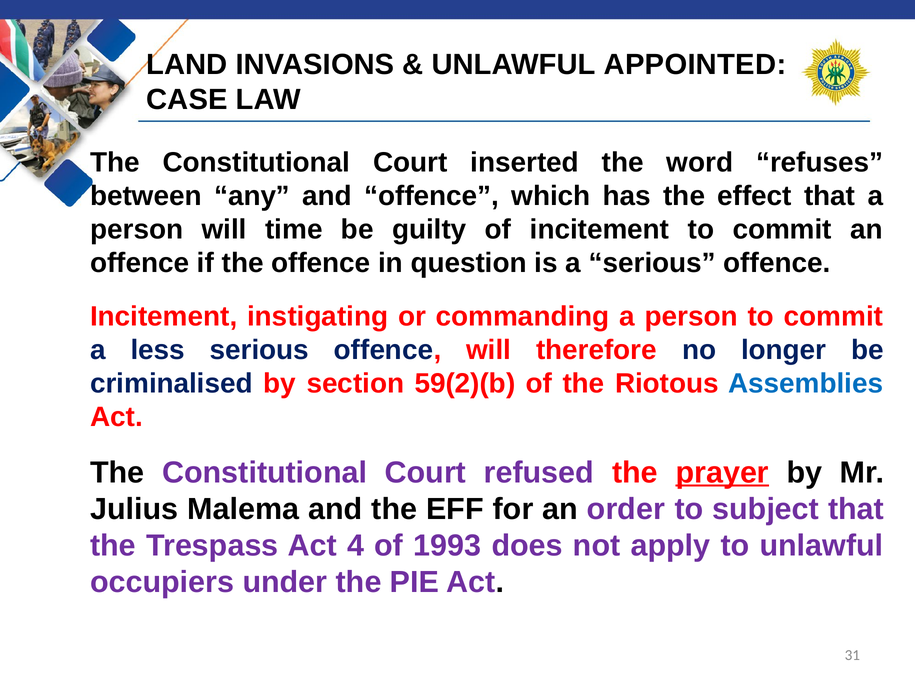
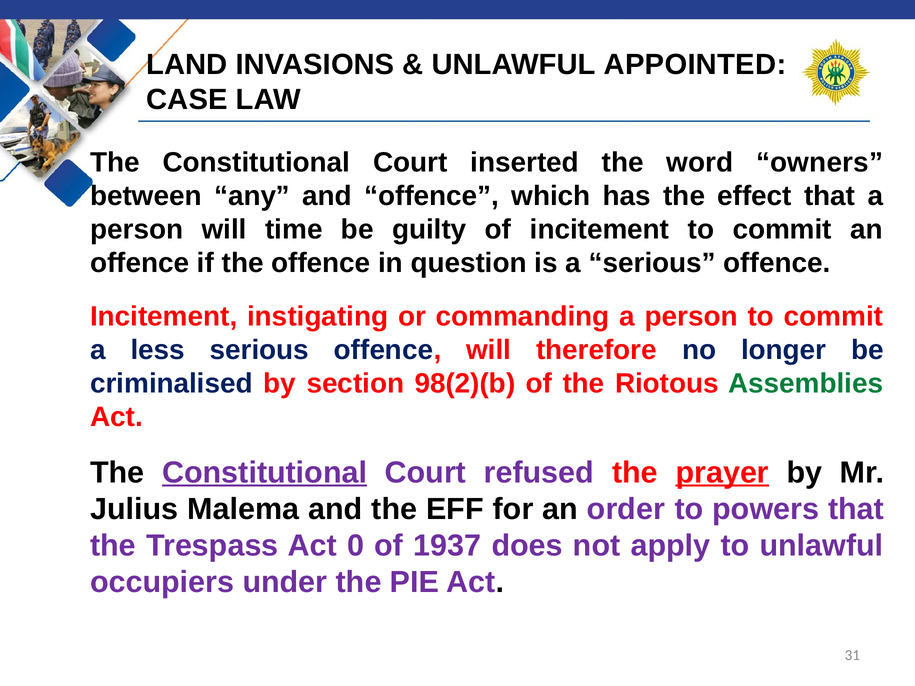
refuses: refuses -> owners (820, 163)
59(2)(b: 59(2)(b -> 98(2)(b (465, 384)
Assemblies colour: blue -> green (806, 384)
Constitutional underline: none -> present (265, 473)
subject: subject -> powers (766, 509)
4: 4 -> 0 (356, 546)
1993: 1993 -> 1937 (447, 546)
